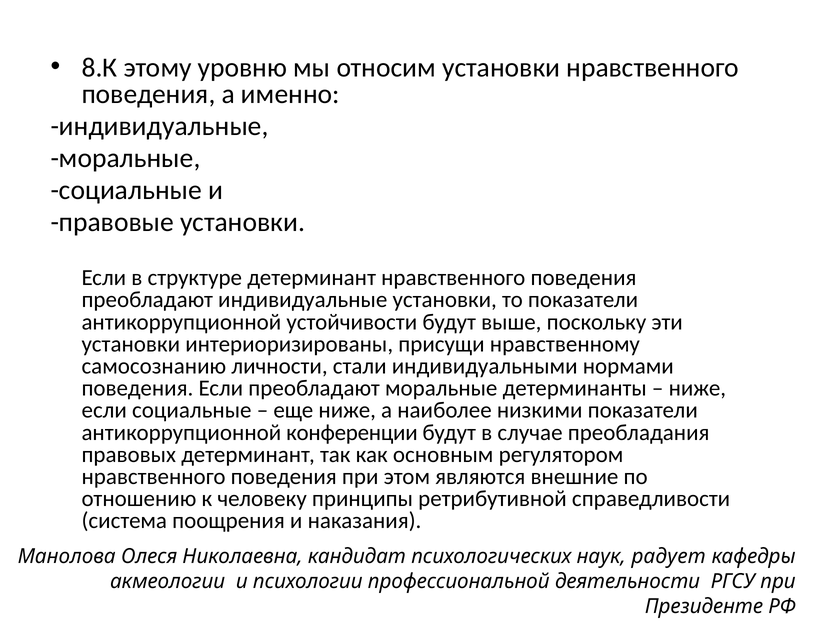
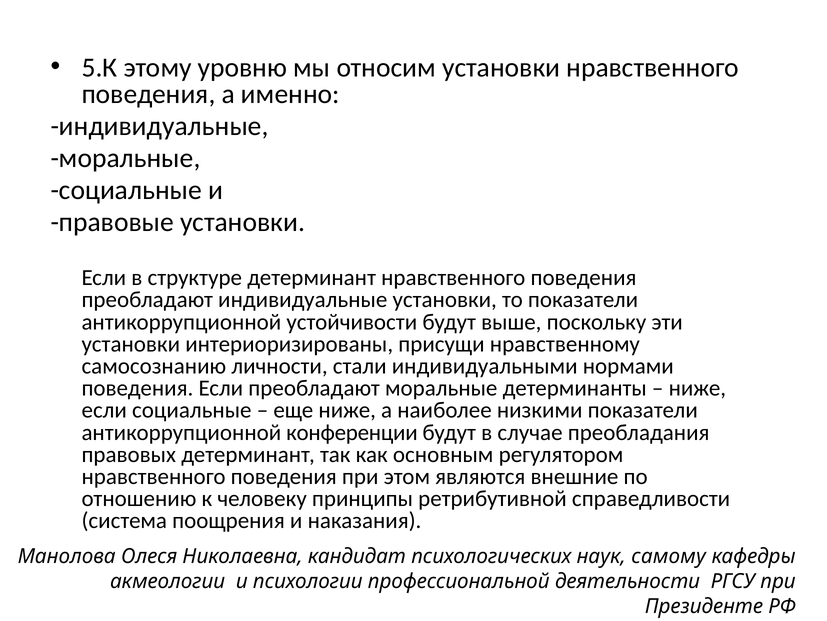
8.К: 8.К -> 5.К (99, 67)
радует: радует -> самому (669, 556)
